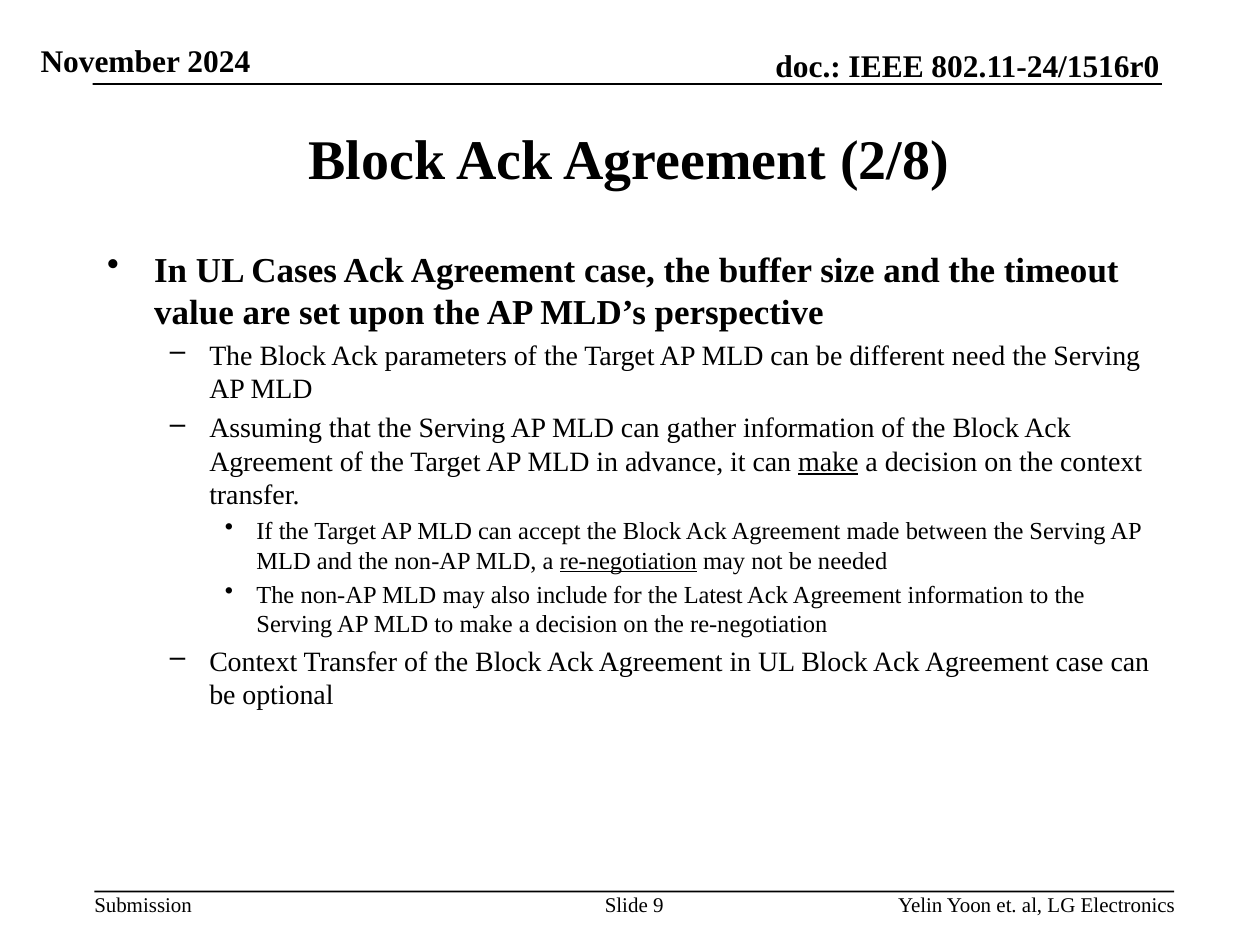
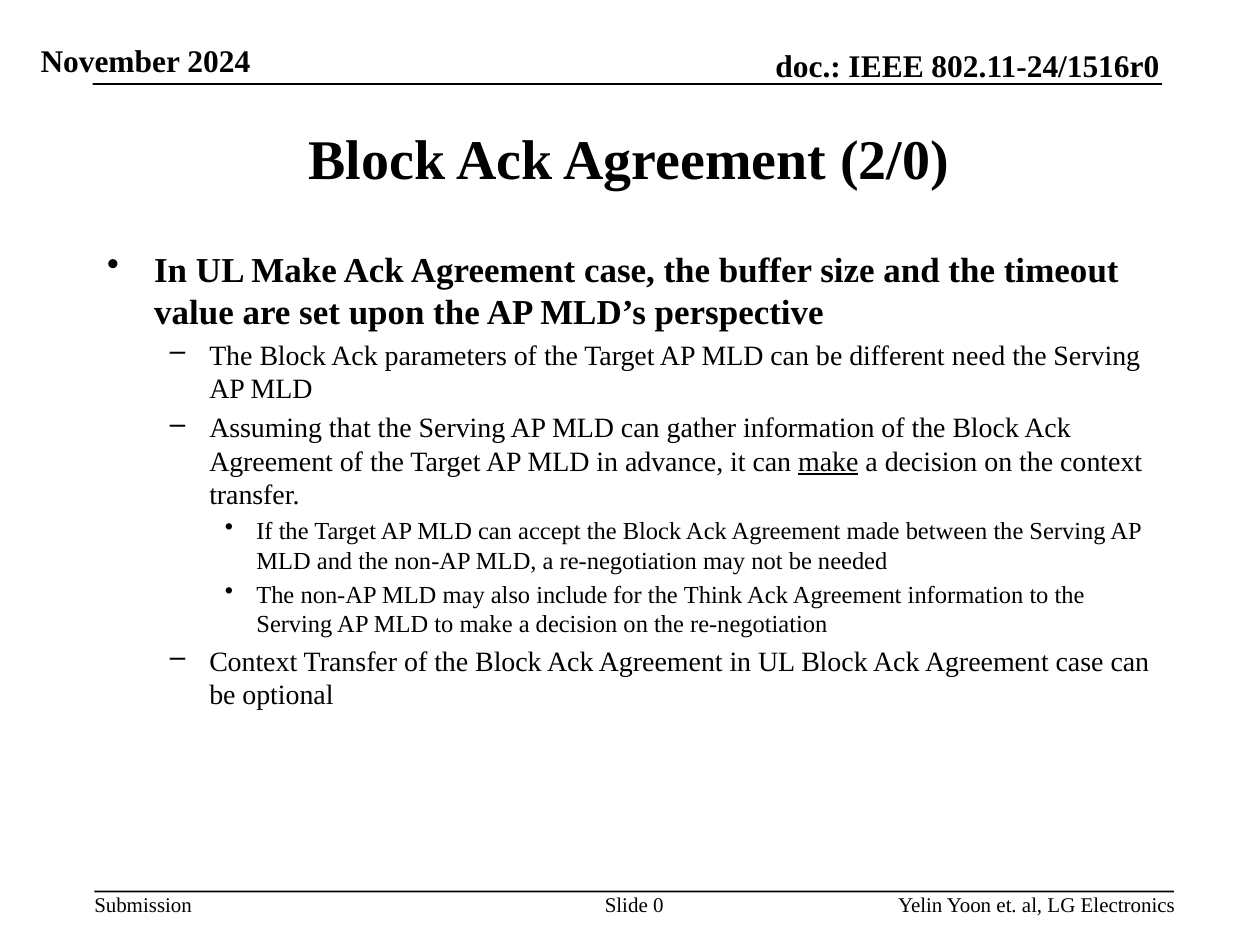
2/8: 2/8 -> 2/0 (894, 161)
UL Cases: Cases -> Make (294, 271)
re-negotiation underline: present -> none (628, 561)
Latest: Latest -> Think (713, 595)
9: 9 -> 0 (658, 905)
